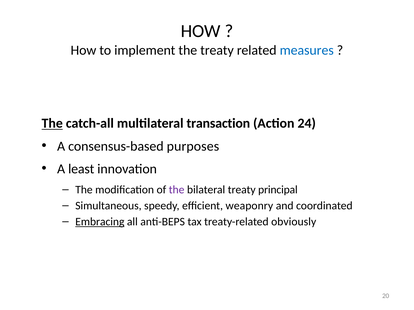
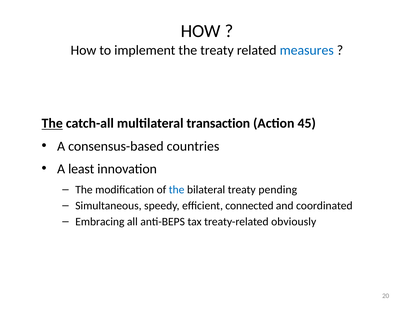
24: 24 -> 45 (307, 124)
purposes: purposes -> countries (193, 146)
the colour: purple -> blue (177, 190)
principal: principal -> pending (278, 190)
weaponry: weaponry -> connected (249, 206)
Embracing underline: present -> none (100, 222)
